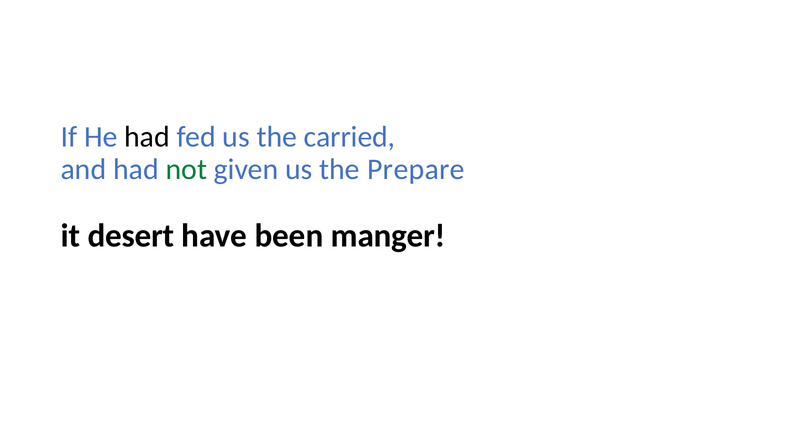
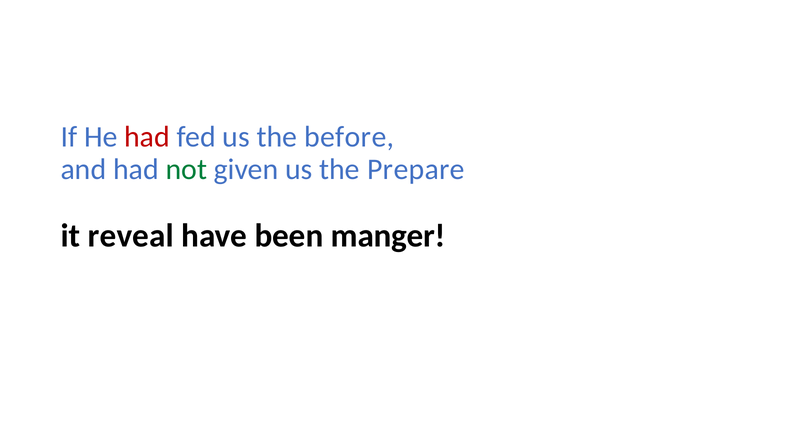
had colour: black -> red (147, 137)
carried: carried -> before (349, 137)
desert: desert -> reveal (131, 236)
